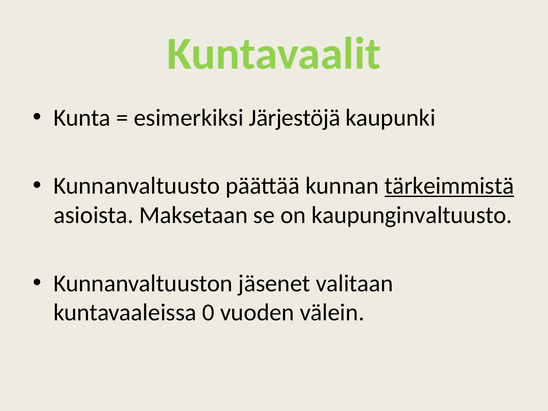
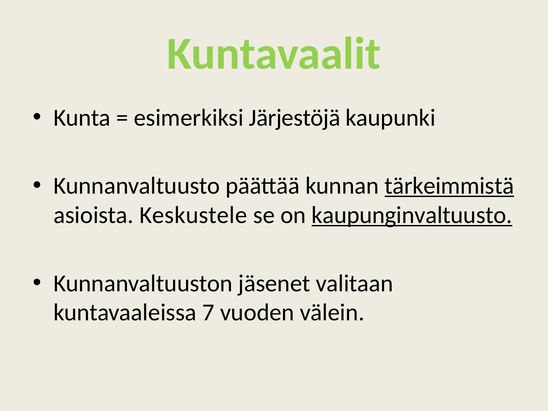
Maksetaan: Maksetaan -> Keskustele (193, 215)
kaupunginvaltuusto underline: none -> present (412, 215)
0: 0 -> 7 (208, 313)
